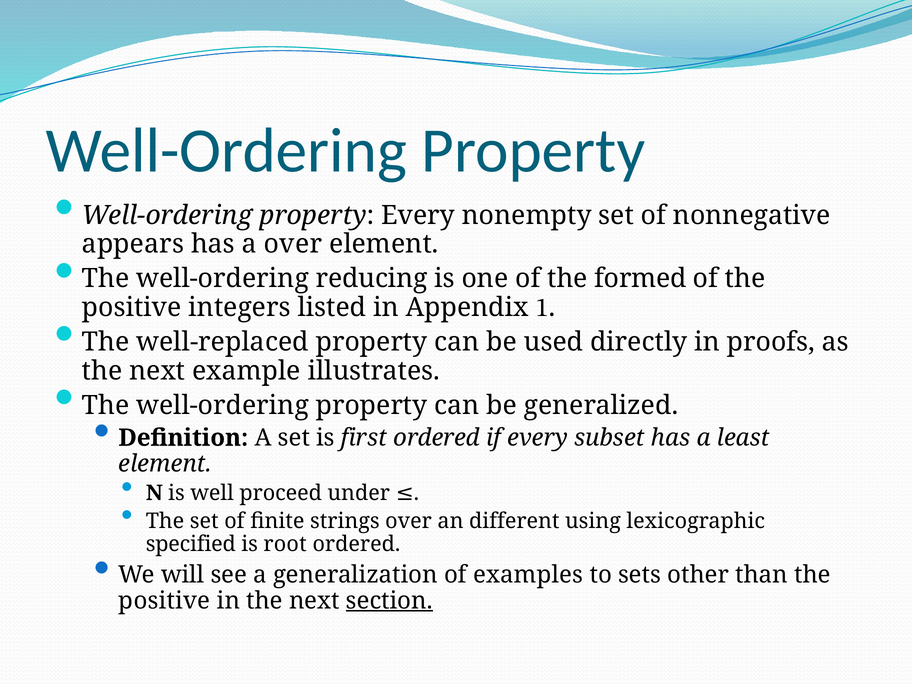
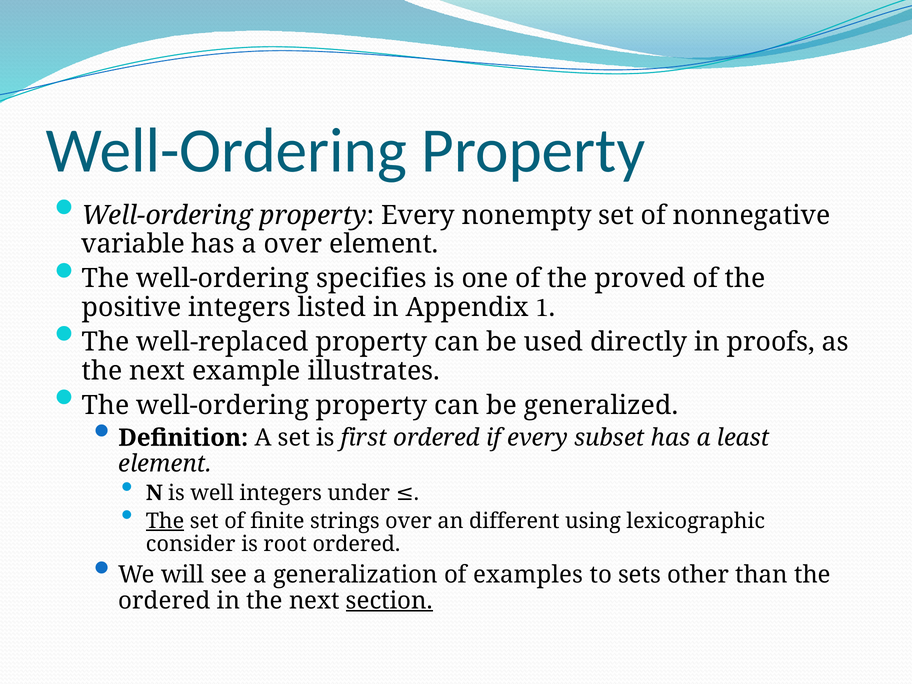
appears: appears -> variable (133, 244)
reducing: reducing -> specifies (371, 279)
formed: formed -> proved (640, 279)
well proceed: proceed -> integers (281, 493)
The underline: none -> present (165, 521)
specified: specified -> consider (191, 544)
positive: positive -> ordered (165, 601)
